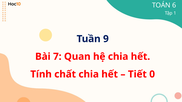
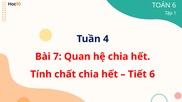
9: 9 -> 4 (106, 39)
Tiết 0: 0 -> 6 (152, 74)
